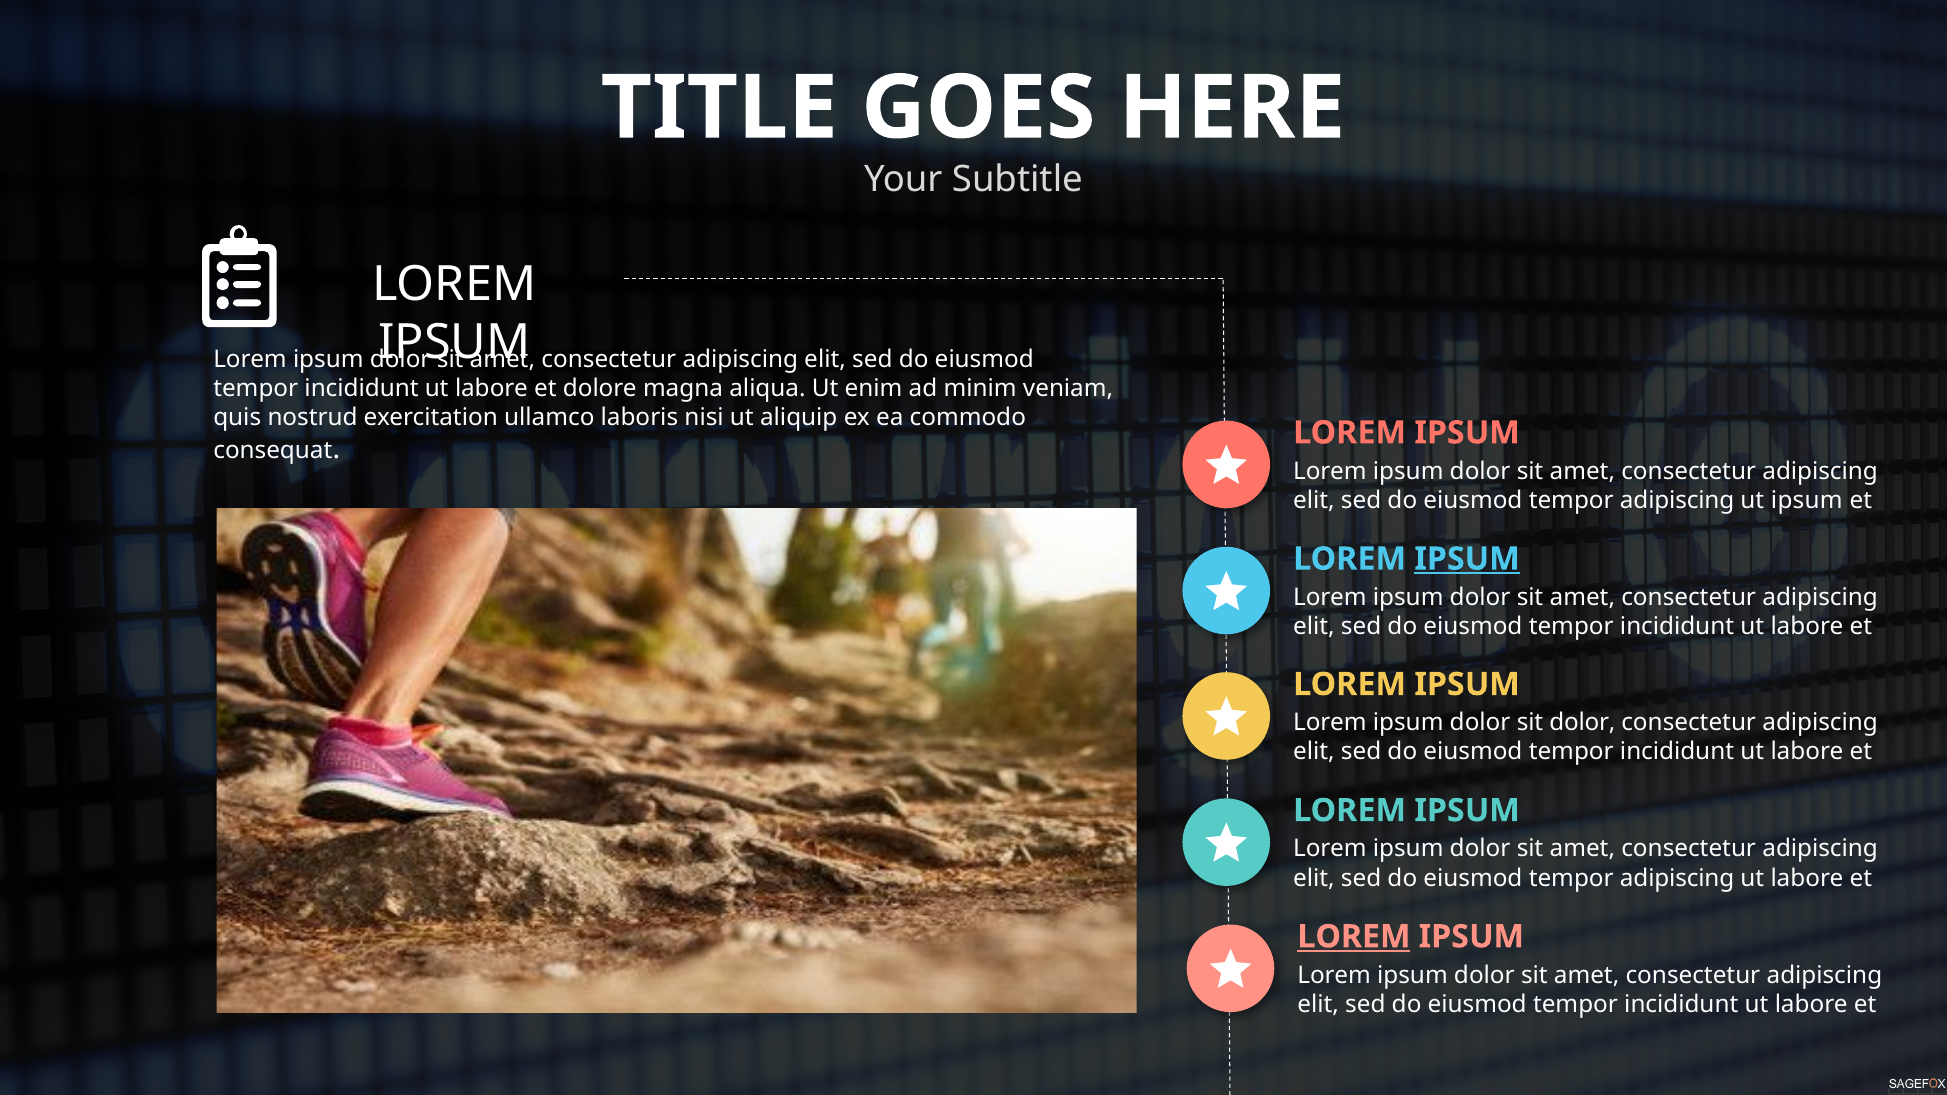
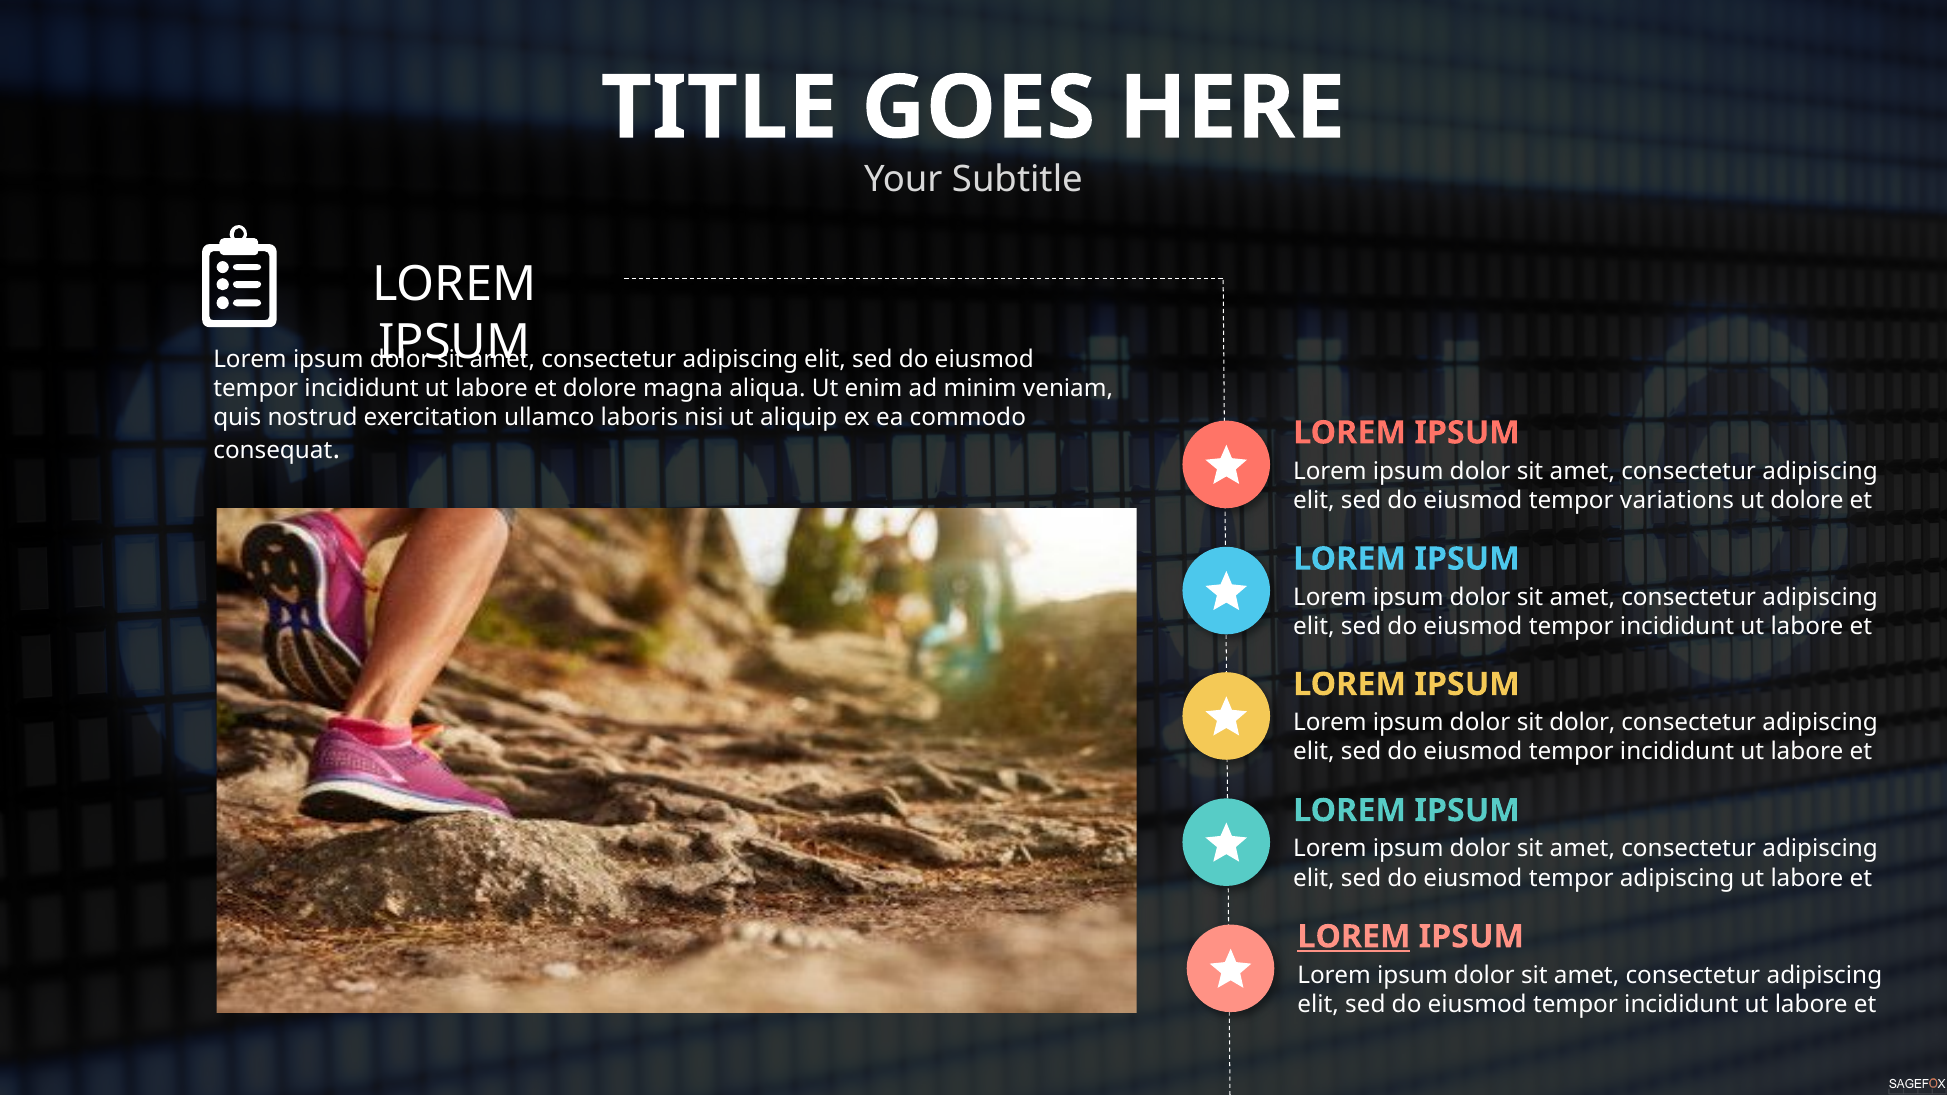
adipiscing: adipiscing -> variations (1677, 500)
ut ipsum: ipsum -> dolore (1807, 500)
IPSUM underline: present -> none (1467, 559)
